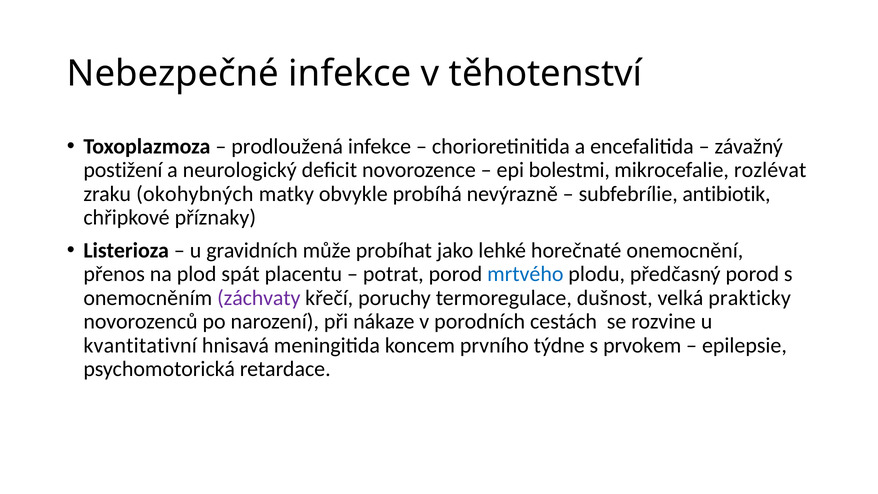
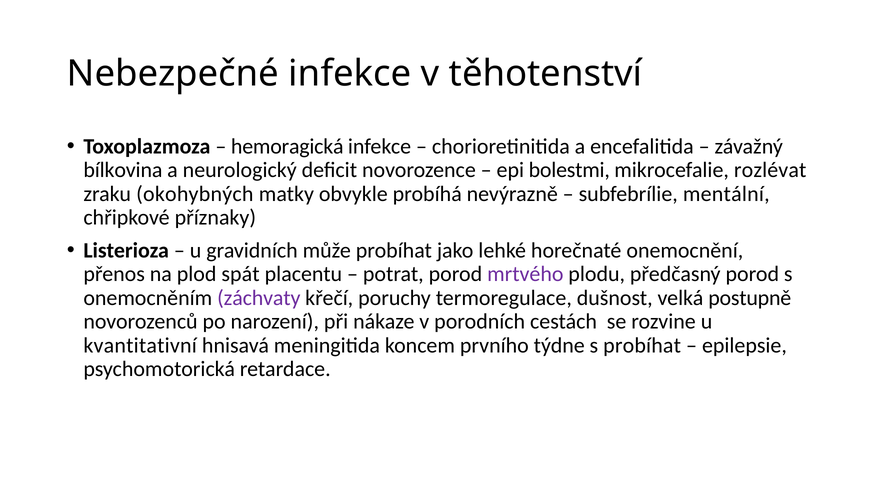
prodloužená: prodloužená -> hemoragická (287, 146)
postižení: postižení -> bílkovina (123, 170)
antibiotik: antibiotik -> mentální (726, 194)
mrtvého colour: blue -> purple (525, 274)
prakticky: prakticky -> postupně (750, 298)
s prvokem: prvokem -> probíhat (642, 345)
